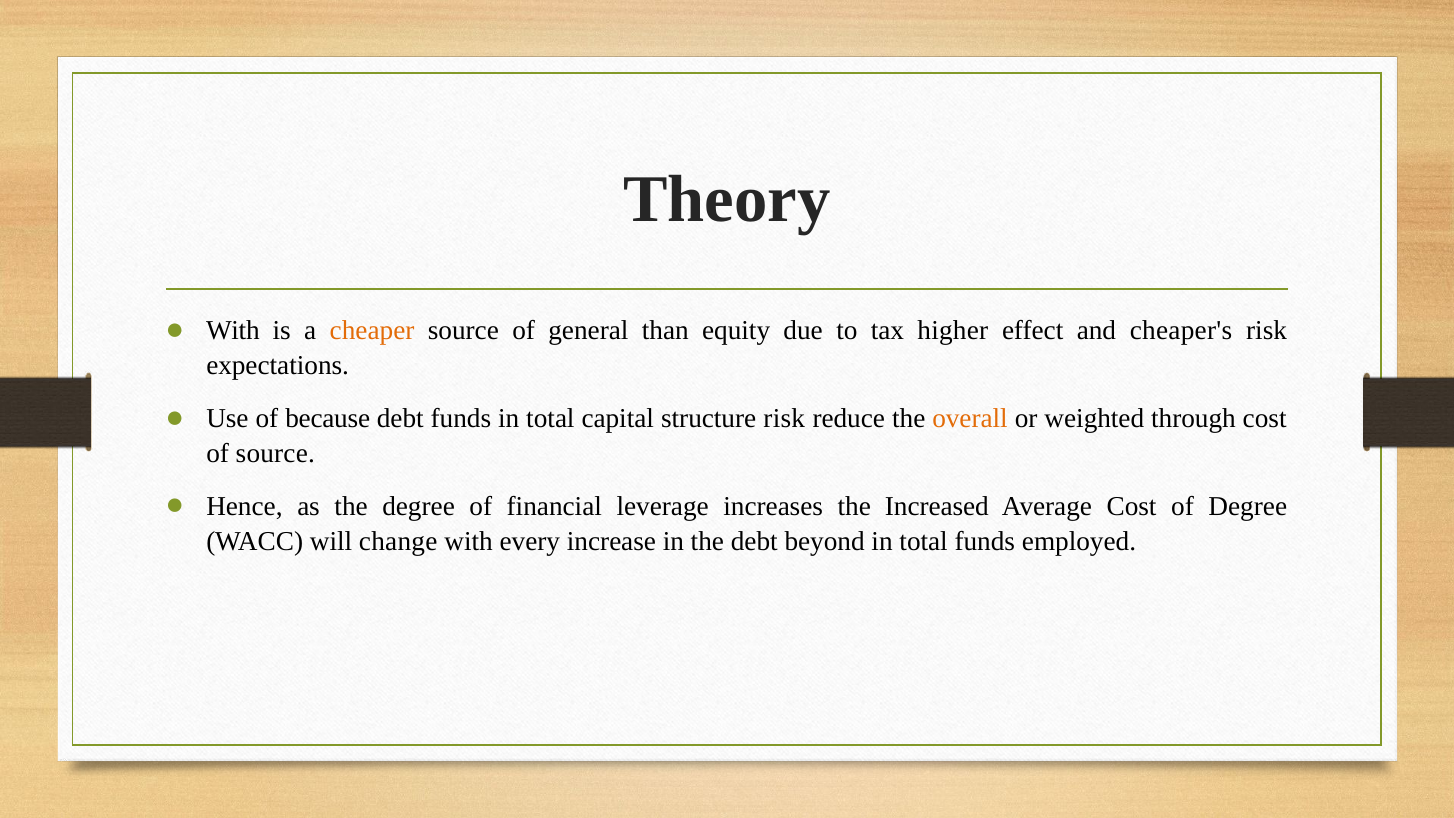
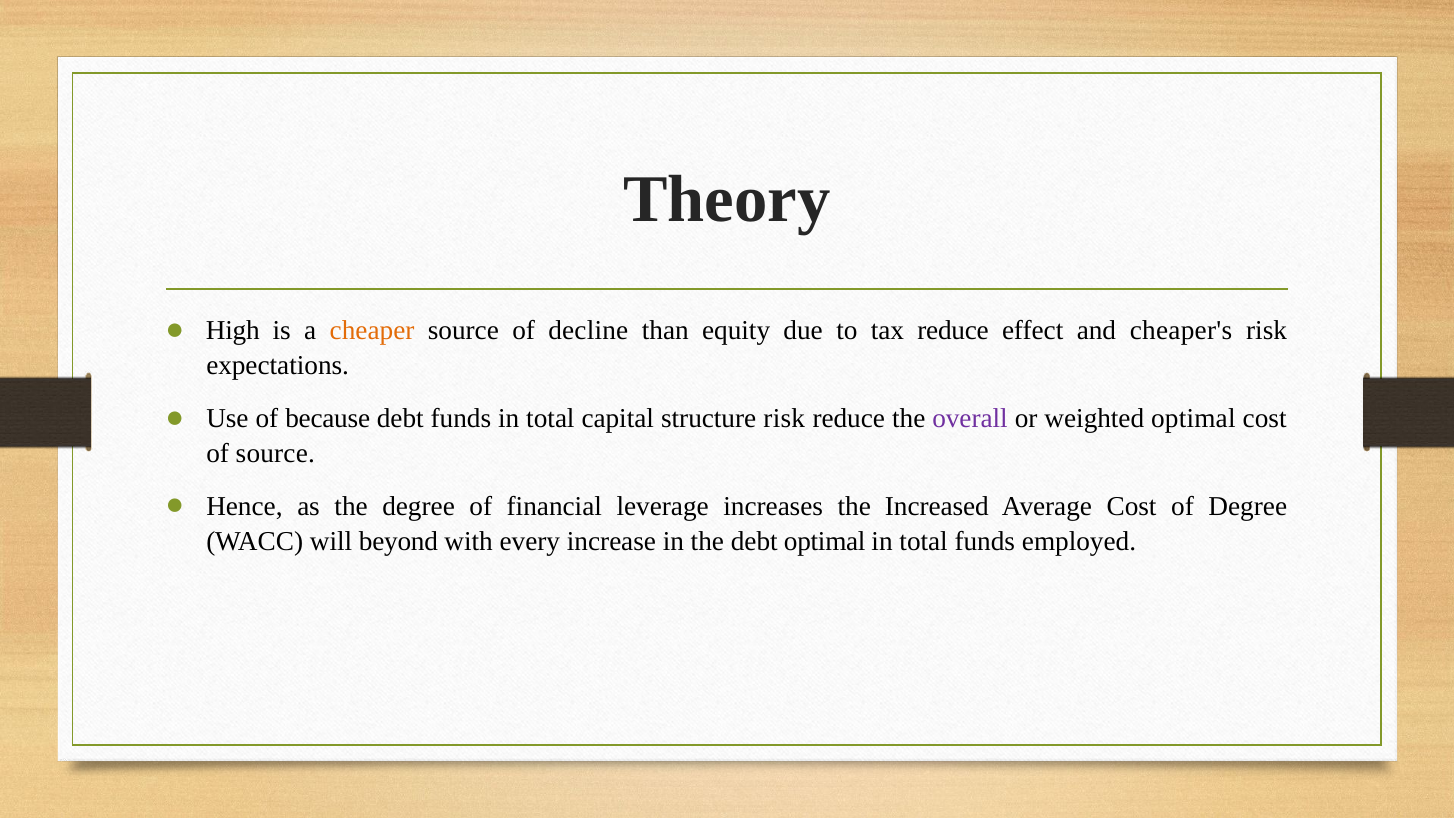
With: With -> High (233, 331)
general: general -> decline (588, 331)
tax higher: higher -> reduce (953, 331)
overall colour: orange -> purple (970, 418)
weighted through: through -> optimal (1193, 418)
change: change -> beyond (398, 541)
debt beyond: beyond -> optimal (825, 541)
